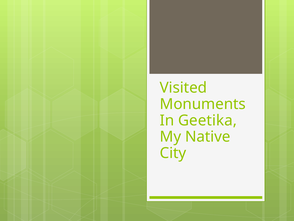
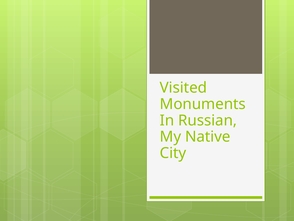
Geetika: Geetika -> Russian (208, 120)
